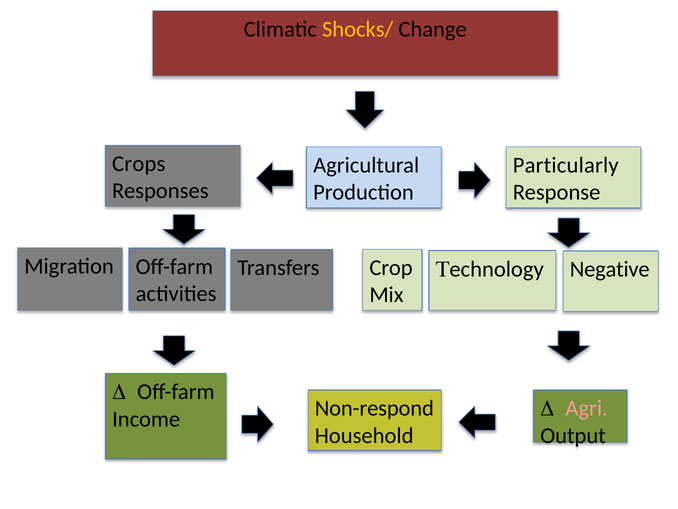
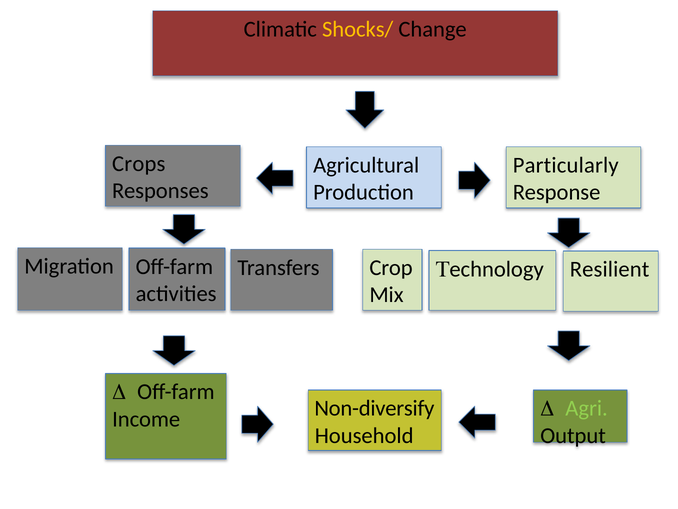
Negative: Negative -> Resilient (610, 269)
Non-respond: Non-respond -> Non-diversify (374, 408)
Agri colour: pink -> light green (587, 408)
